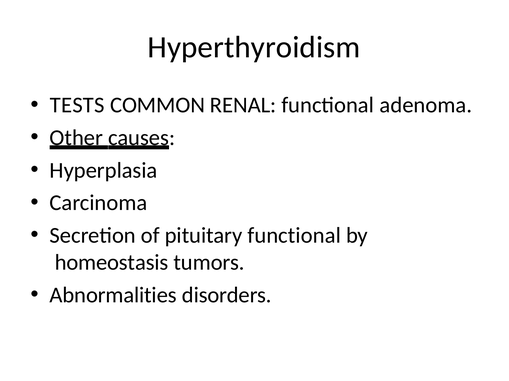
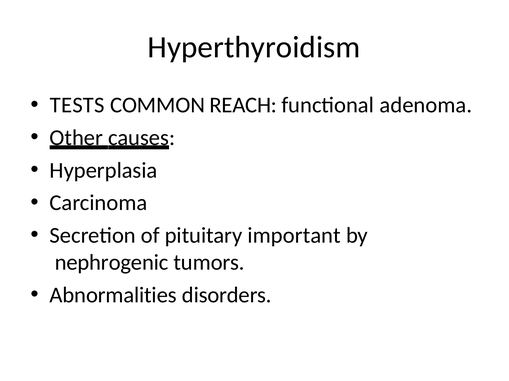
RENAL: RENAL -> REACH (243, 105)
pituitary functional: functional -> important (294, 236)
homeostasis: homeostasis -> nephrogenic (112, 263)
